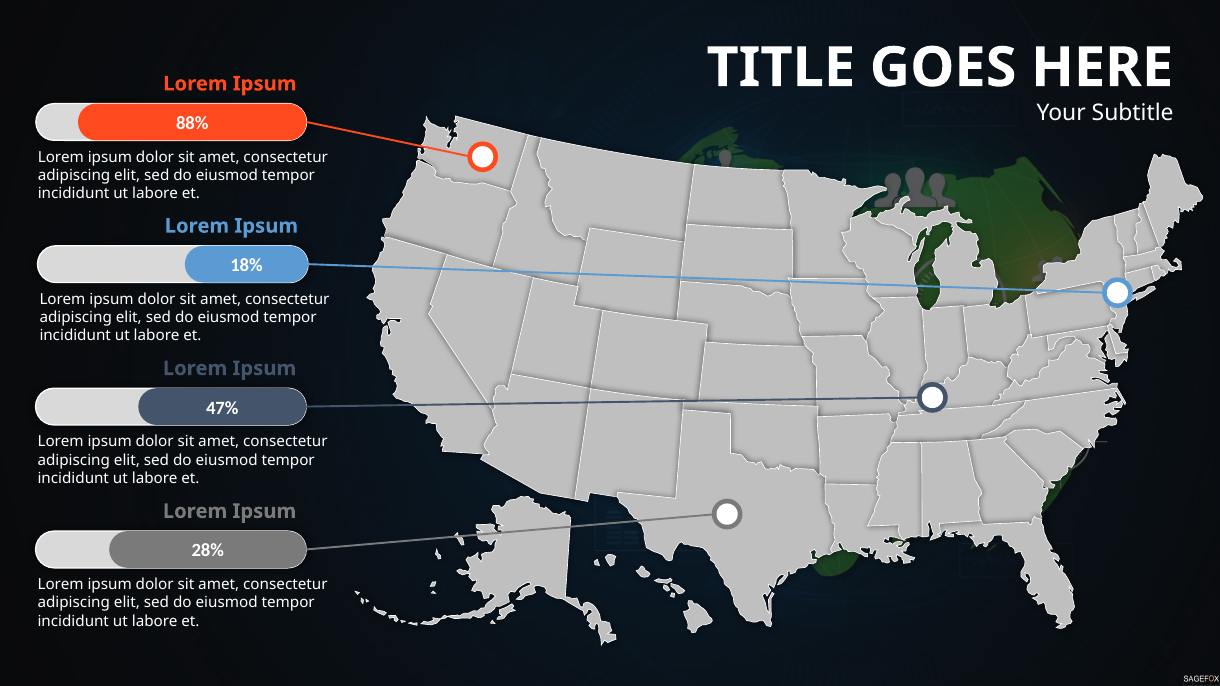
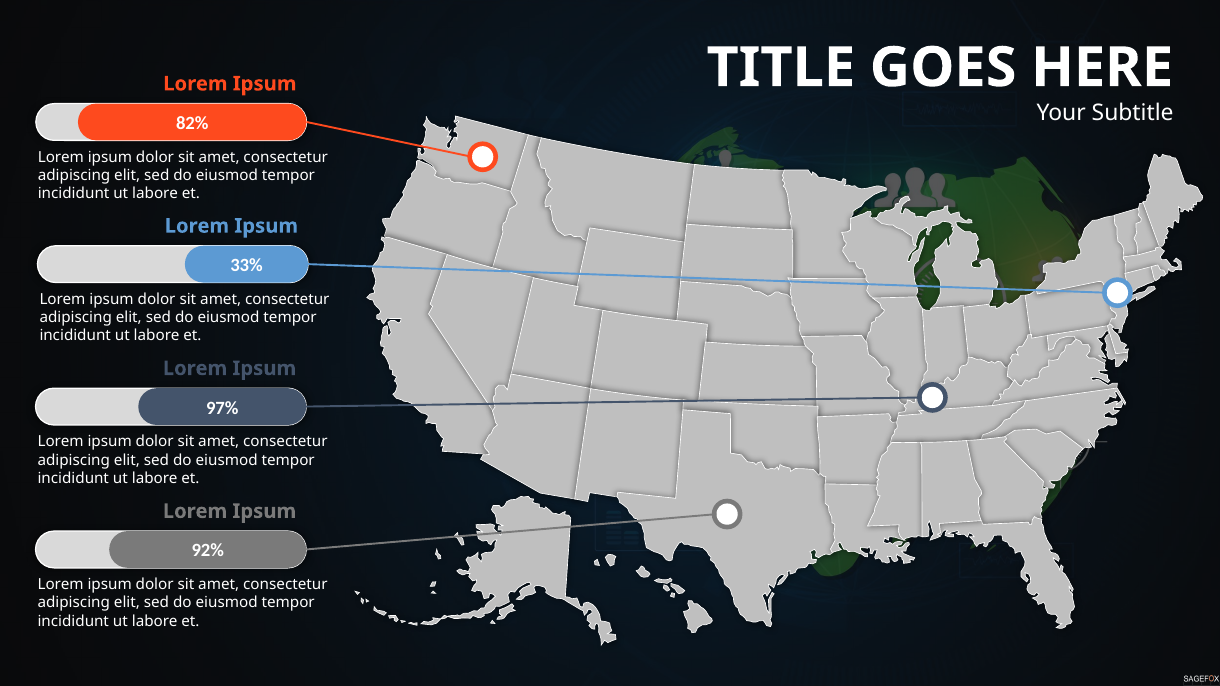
88%: 88% -> 82% (192, 123)
18%: 18% -> 33% (246, 266)
47%: 47% -> 97% (222, 408)
28%: 28% -> 92% (208, 551)
